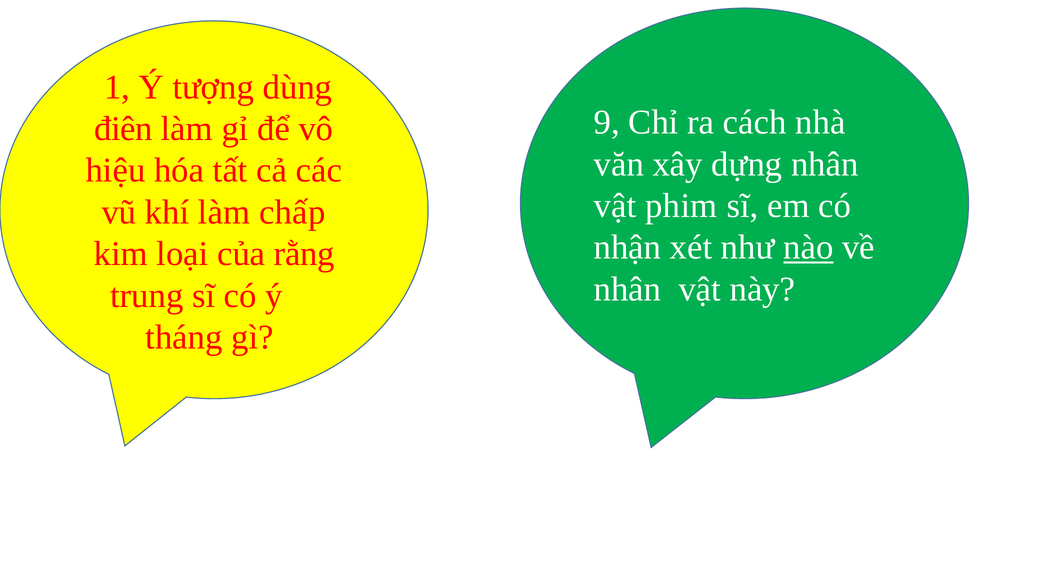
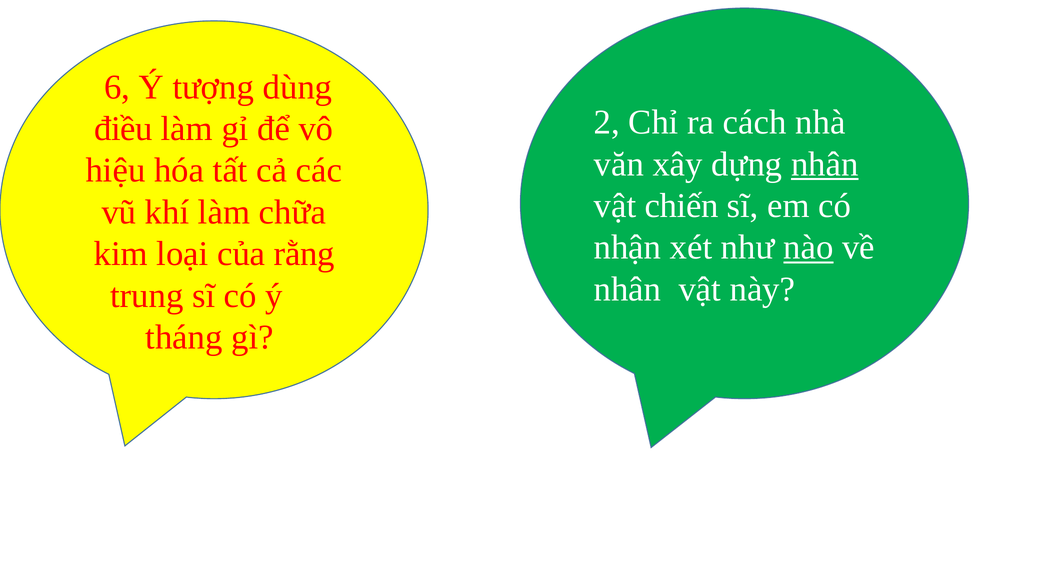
1: 1 -> 6 (117, 87)
9: 9 -> 2 (607, 122)
điên: điên -> điều (123, 129)
nhân underline: none -> present (825, 164)
phim: phim -> chiến (682, 206)
chấp: chấp -> chữa (292, 212)
